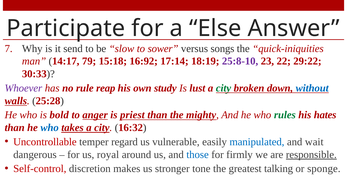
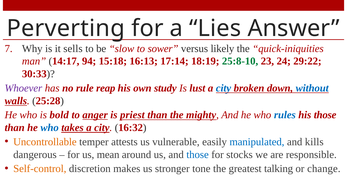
Participate: Participate -> Perverting (66, 28)
Else: Else -> Lies (215, 28)
send: send -> sells (73, 49)
songs: songs -> likely (222, 49)
79: 79 -> 94 (89, 61)
16:92: 16:92 -> 16:13 (144, 61)
25:8-10 colour: purple -> green (240, 61)
22: 22 -> 24 (284, 61)
city colour: green -> blue (224, 88)
rules colour: green -> blue (285, 115)
his hates: hates -> those (325, 115)
Uncontrollable colour: red -> orange (45, 142)
regard: regard -> attests (124, 142)
wait: wait -> kills (314, 142)
royal: royal -> mean (108, 155)
firmly: firmly -> stocks (240, 155)
responsible underline: present -> none (311, 155)
Self-control colour: red -> orange (40, 169)
sponge: sponge -> change (324, 169)
